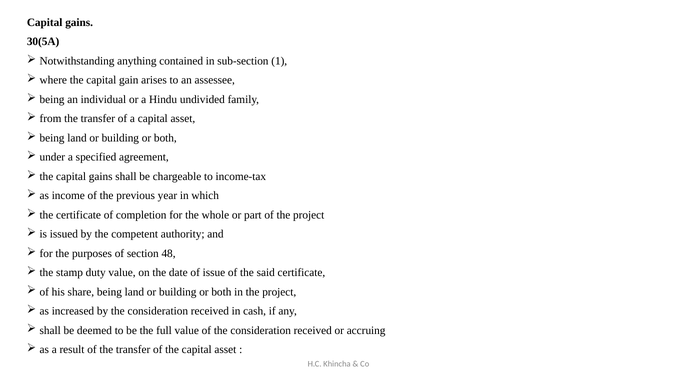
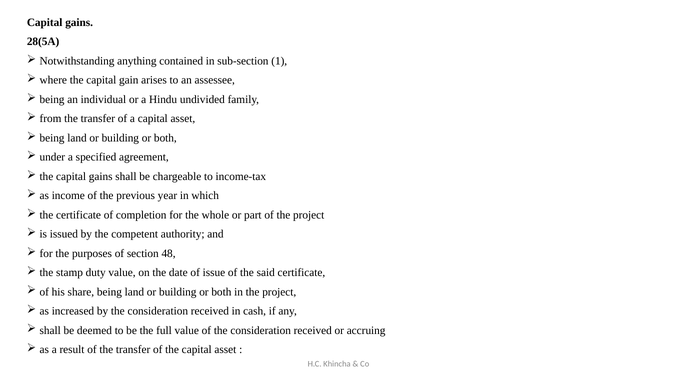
30(5A: 30(5A -> 28(5A (43, 42)
